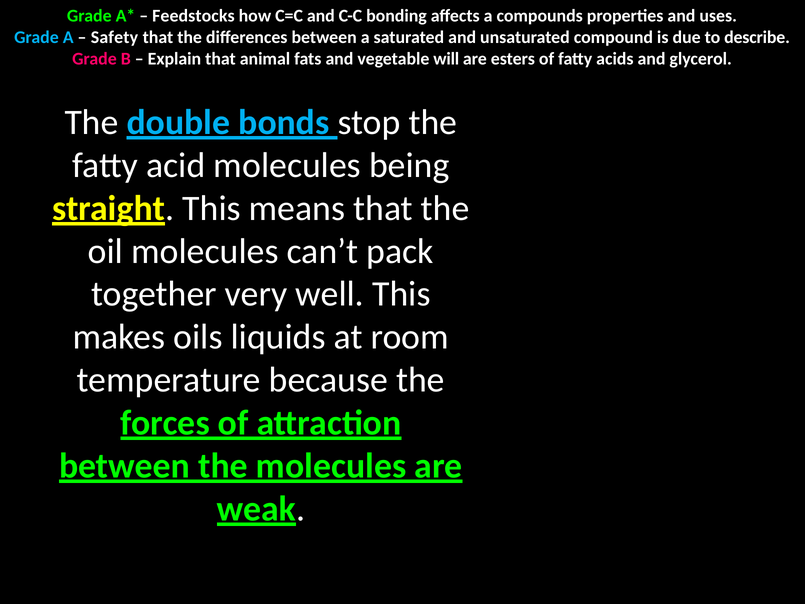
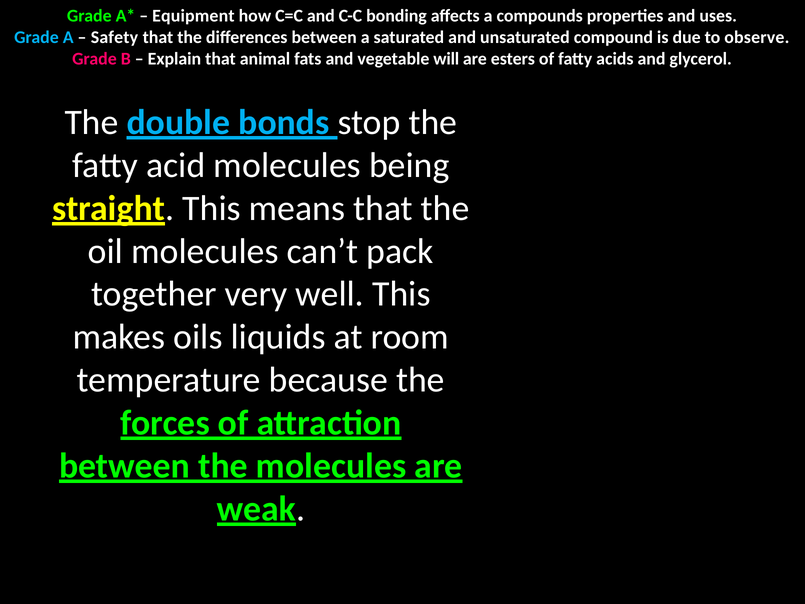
Feedstocks: Feedstocks -> Equipment (193, 16)
describe: describe -> observe (757, 37)
